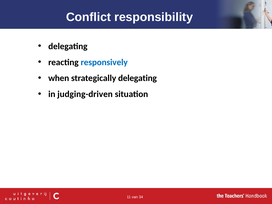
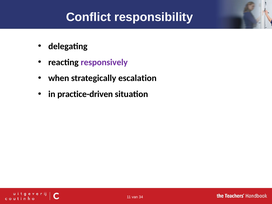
responsively colour: blue -> purple (104, 62)
strategically delegating: delegating -> escalation (137, 78)
judging-driven: judging-driven -> practice-driven (85, 94)
